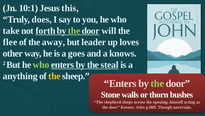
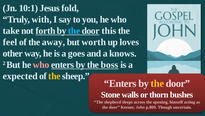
this: this -> fold (70, 8)
does: does -> with (42, 19)
the colour: light green -> light blue (74, 31)
will: will -> this (109, 31)
flee: flee -> feel (10, 42)
leader: leader -> worth (94, 42)
who colour: light green -> pink (41, 64)
steal: steal -> boss (110, 64)
anything: anything -> expected (20, 76)
the colour: light green -> yellow (157, 83)
